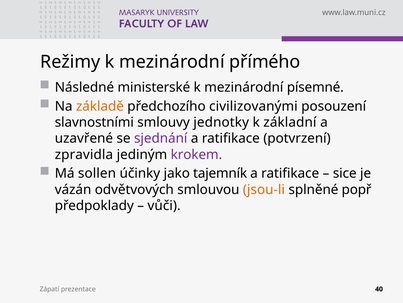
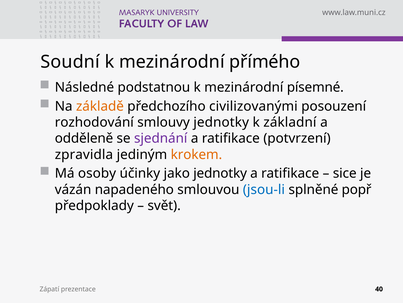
Režimy: Režimy -> Soudní (70, 62)
ministerské: ministerské -> podstatnou (154, 87)
slavnostními: slavnostními -> rozhodování (94, 122)
uzavřené: uzavřené -> odděleně (84, 138)
krokem colour: purple -> orange (196, 154)
sollen: sollen -> osoby (97, 173)
jako tajemník: tajemník -> jednotky (220, 173)
odvětvových: odvětvových -> napadeného (134, 189)
jsou-li colour: orange -> blue (264, 189)
vůči: vůči -> svět (164, 205)
